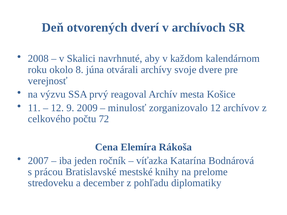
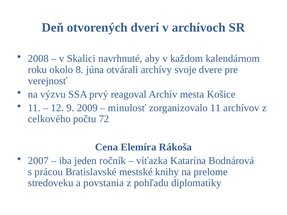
zorganizovalo 12: 12 -> 11 (215, 108)
december: december -> povstania (104, 183)
